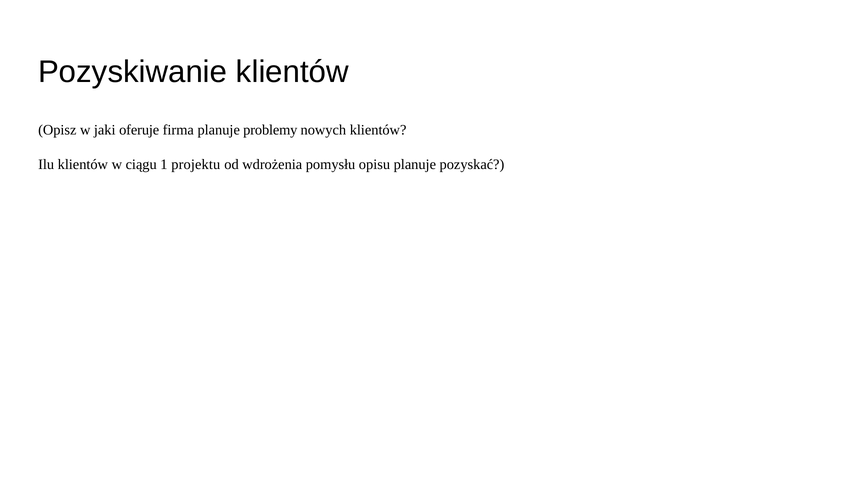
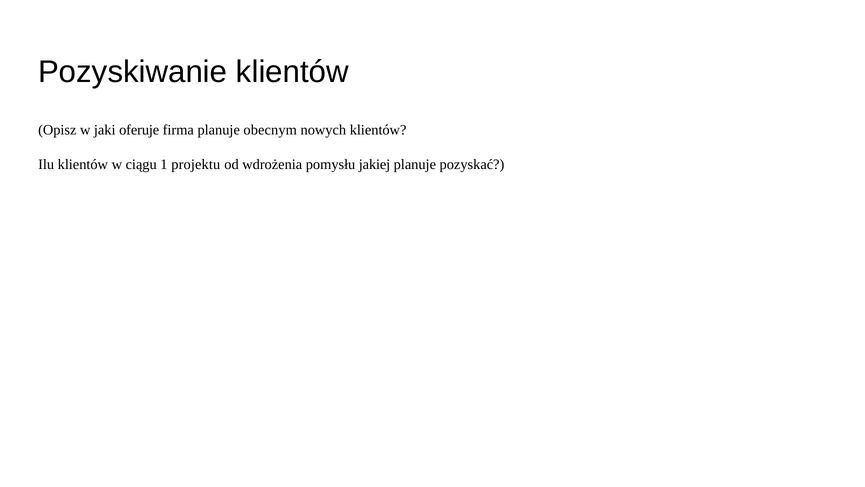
problemy: problemy -> obecnym (270, 130)
opisu: opisu -> jakiej (375, 164)
